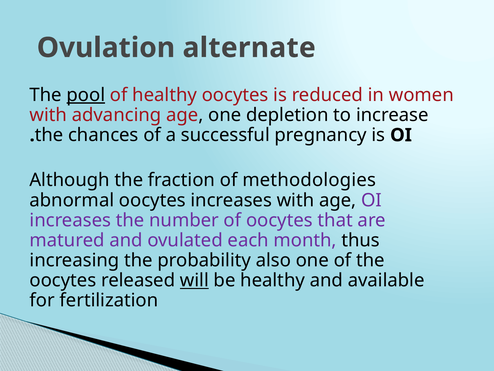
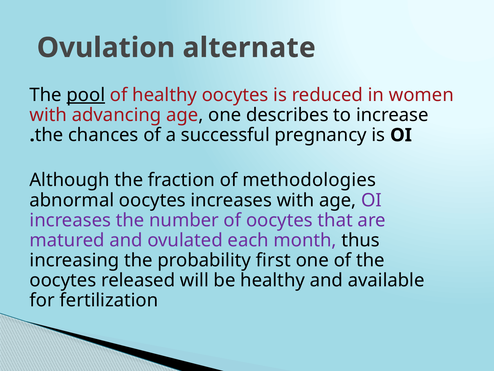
depletion: depletion -> describes (287, 115)
also: also -> first (273, 260)
will underline: present -> none (194, 280)
